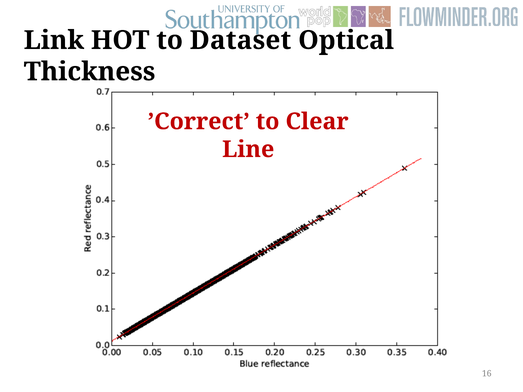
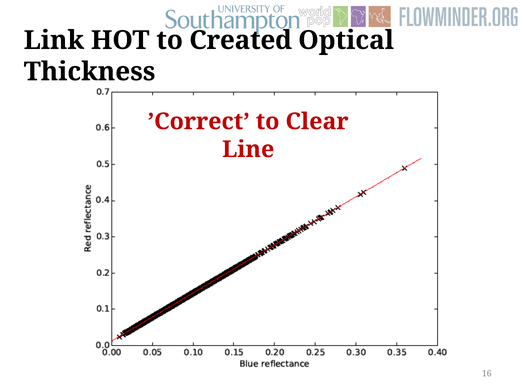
Dataset: Dataset -> Created (241, 40)
